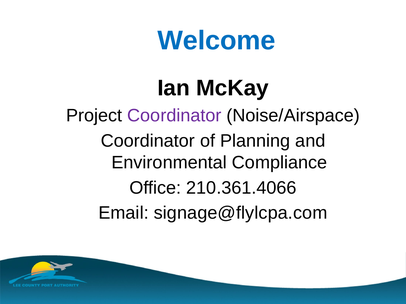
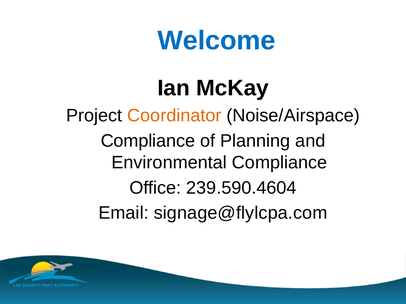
Coordinator colour: purple -> orange (174, 116)
Coordinator: Coordinator -> Compliance (148, 141)
210.361.4066: 210.361.4066 -> 239.590.4604 (241, 188)
